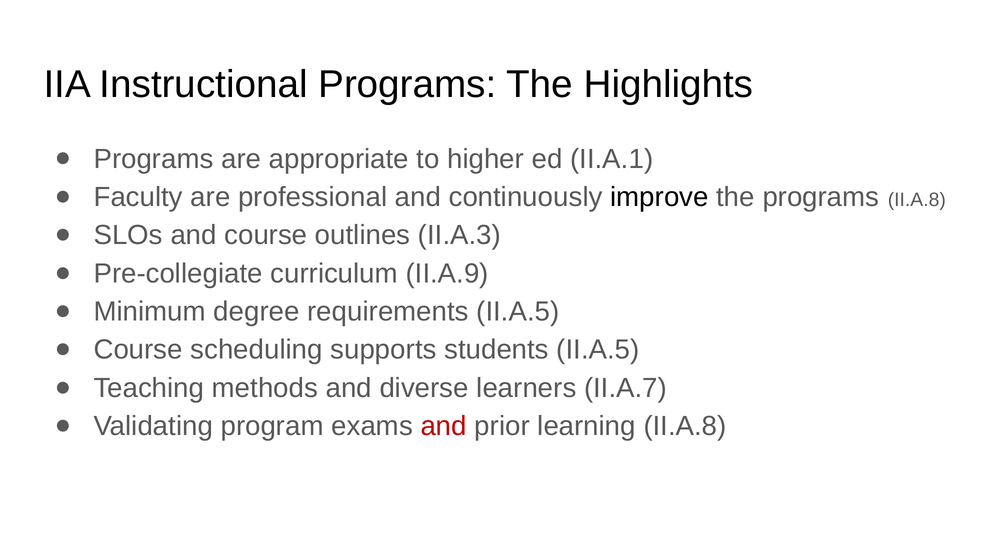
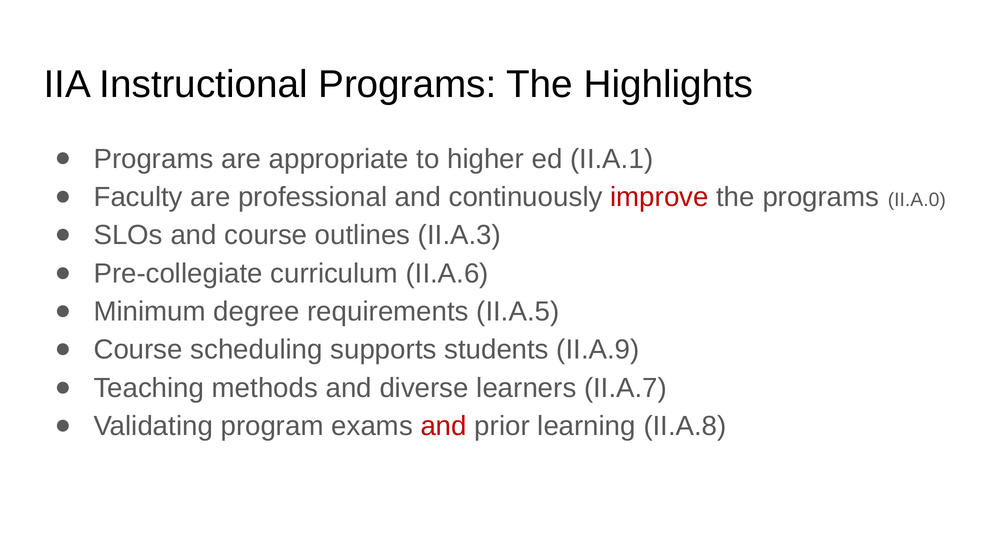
improve colour: black -> red (659, 197)
programs II.A.8: II.A.8 -> II.A.0 (917, 200)
II.A.9: II.A.9 -> II.A.6 (447, 273)
students II.A.5: II.A.5 -> II.A.9 (598, 350)
